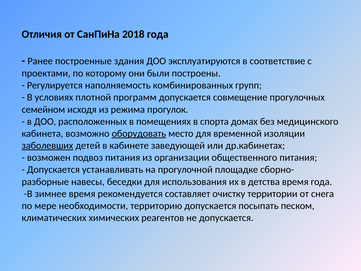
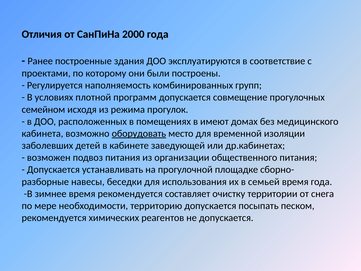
2018: 2018 -> 2000 (133, 34)
спорта: спорта -> имеют (214, 121)
заболевших underline: present -> none (47, 145)
детства: детства -> семьей (264, 182)
климатических: климатических -> рекомендуется (54, 218)
